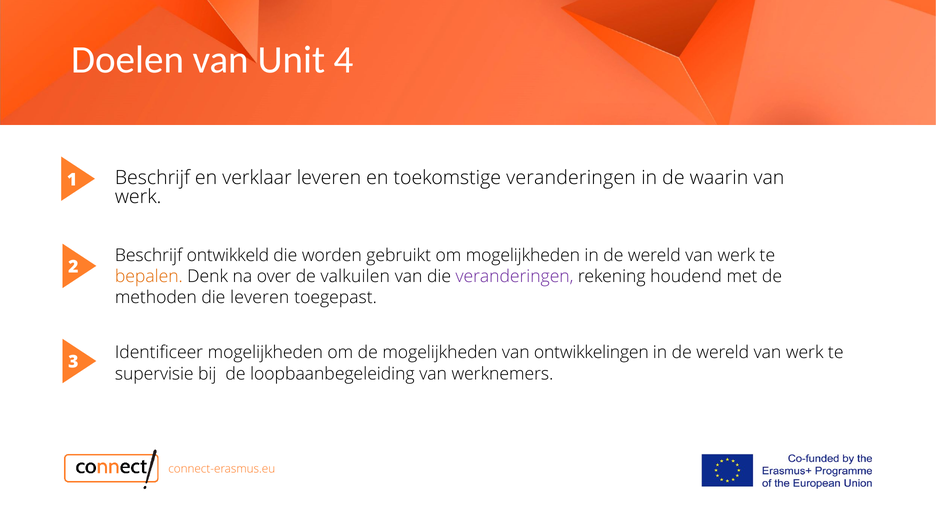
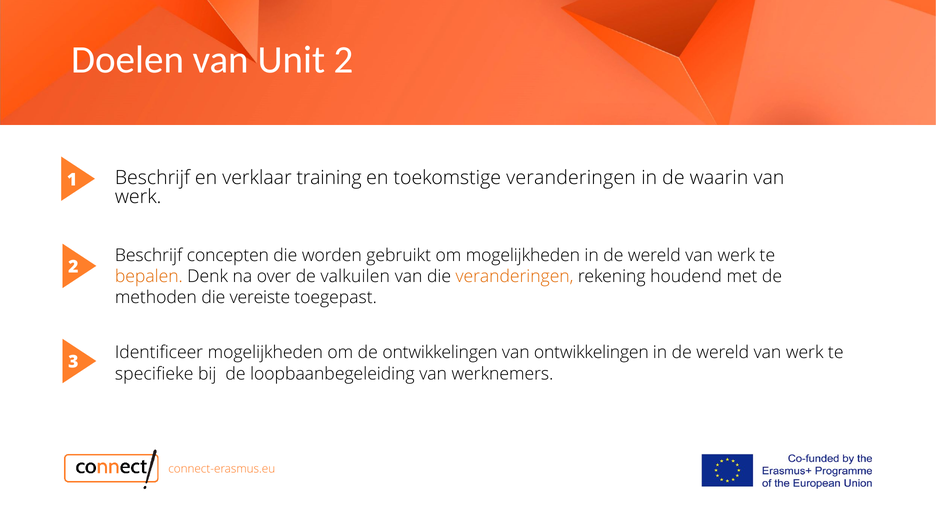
Unit 4: 4 -> 2 (344, 60)
verklaar leveren: leveren -> training (329, 178)
ontwikkeld: ontwikkeld -> concepten (228, 255)
veranderingen colour: purple -> orange (514, 276)
die leveren: leveren -> vereiste (260, 297)
de mogelijkheden: mogelijkheden -> ontwikkelingen (440, 352)
supervisie: supervisie -> specifieke (154, 373)
